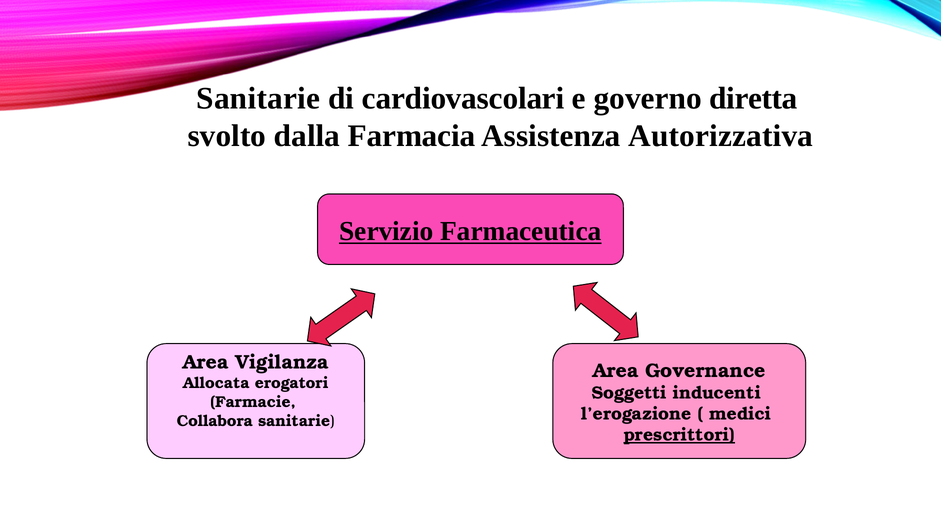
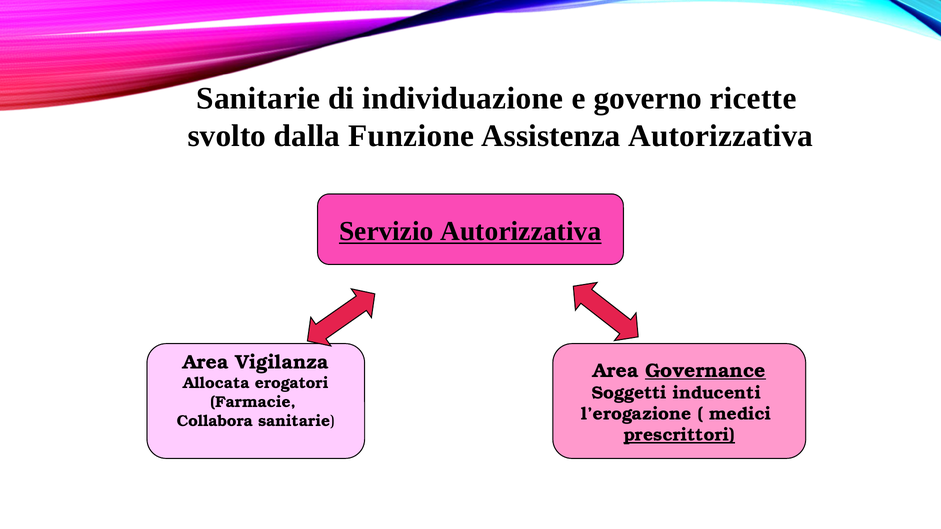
cardiovascolari: cardiovascolari -> individuazione (463, 98)
diretta: diretta -> ricette (753, 98)
Farmacia: Farmacia -> Funzione (411, 136)
Servizio Farmaceutica: Farmaceutica -> Autorizzativa (521, 231)
Governance underline: none -> present (705, 371)
